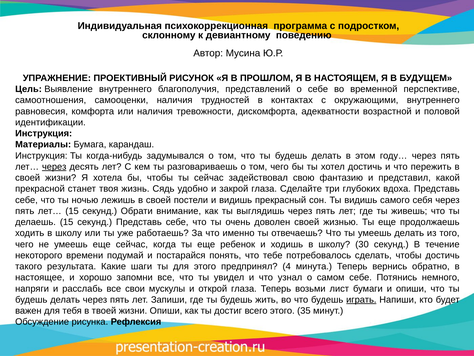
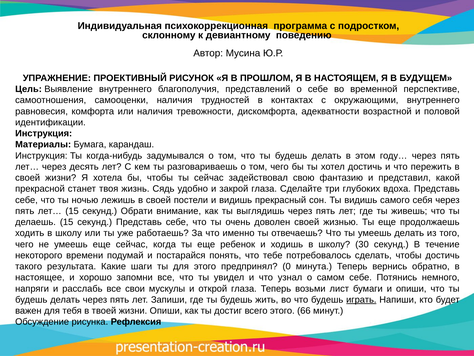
через underline: present -> none (54, 167)
4: 4 -> 0 (287, 266)
35: 35 -> 66 (304, 310)
